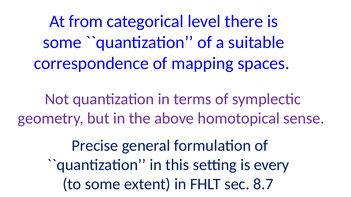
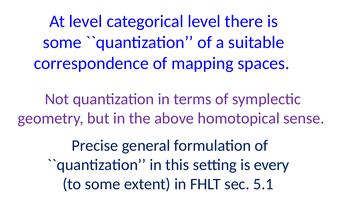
At from: from -> level (86, 21)
8.7: 8.7 -> 5.1 (263, 184)
